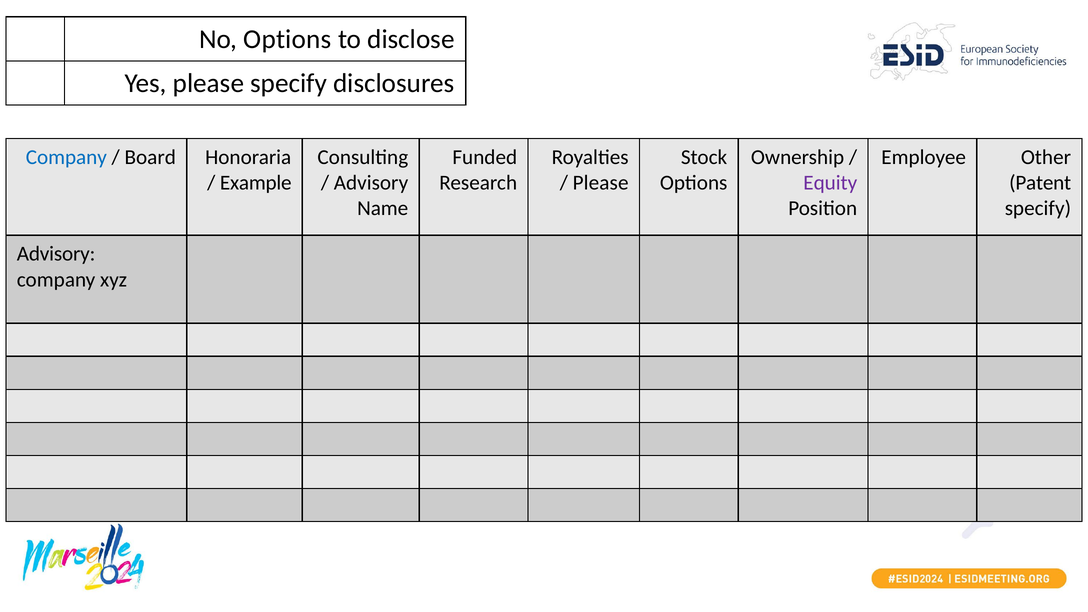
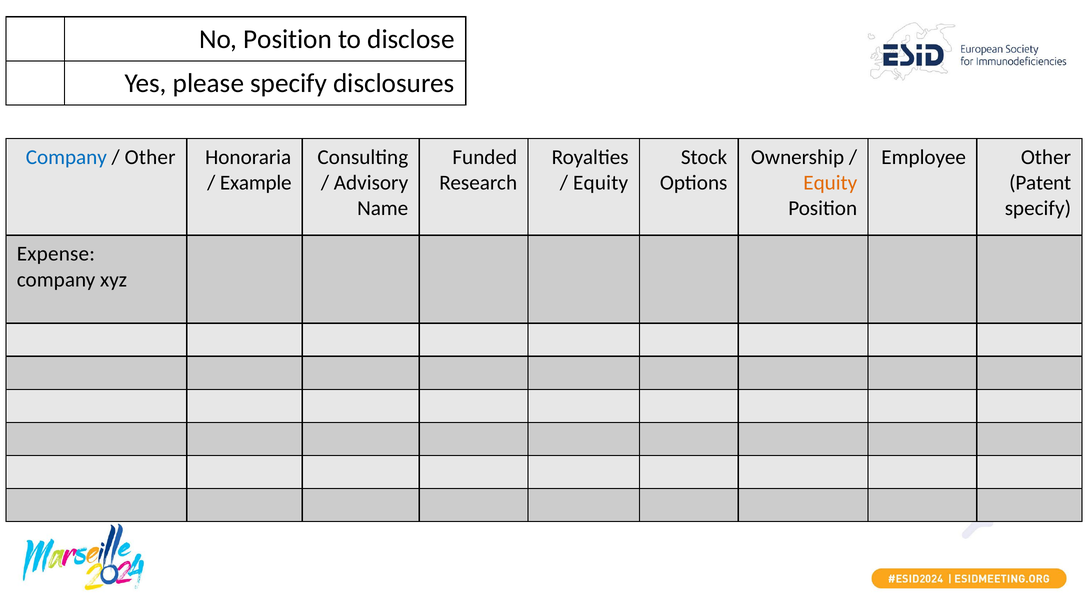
No Options: Options -> Position (288, 39)
Board: Board -> Other (150, 157)
Please: Please -> Equity (601, 183)
Equity colour: purple -> orange (830, 183)
Advisory: Advisory -> Expense (56, 254)
